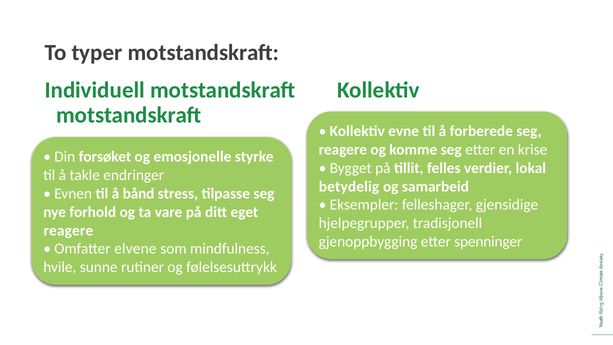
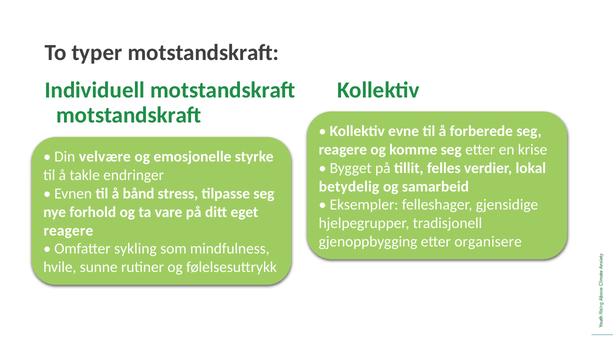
forsøket: forsøket -> velvære (105, 157)
spenninger: spenninger -> organisere (488, 242)
elvene: elvene -> sykling (135, 249)
